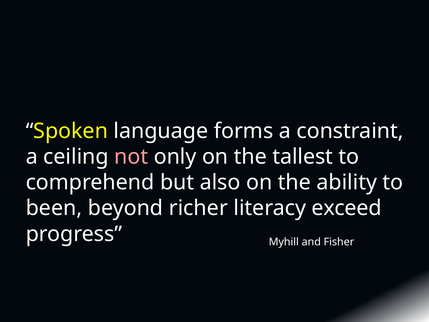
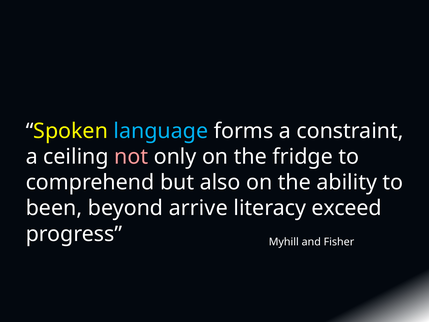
language colour: white -> light blue (161, 131)
tallest: tallest -> fridge (303, 157)
richer: richer -> arrive (198, 208)
